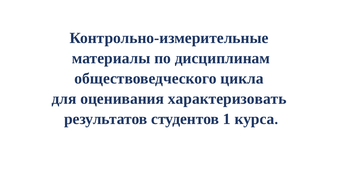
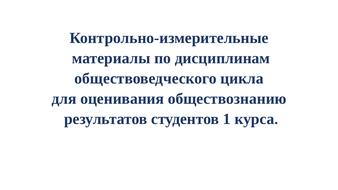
характеризовать: характеризовать -> обществознанию (227, 99)
